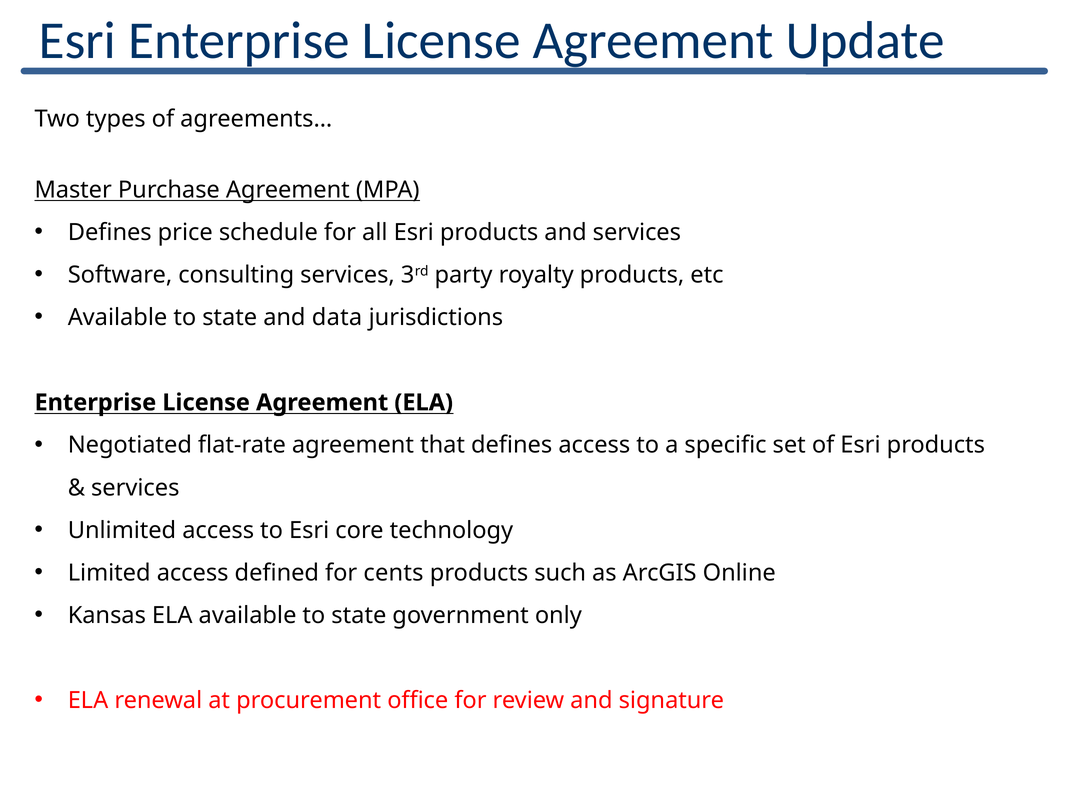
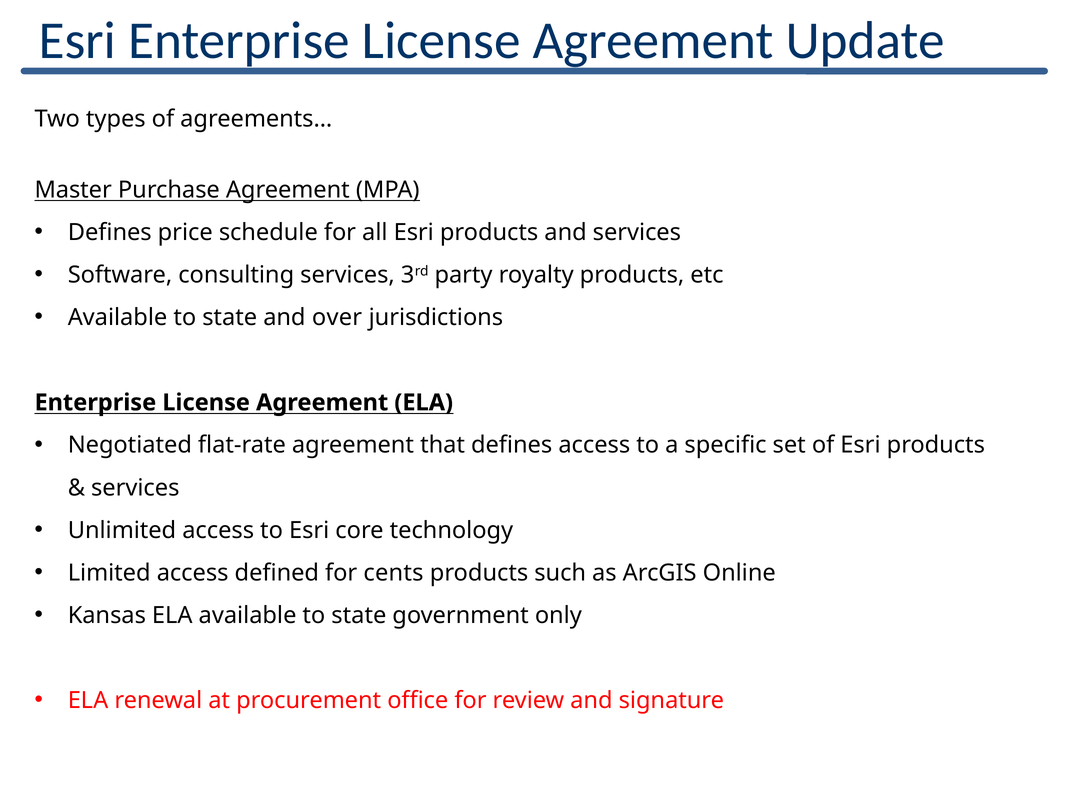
data: data -> over (337, 317)
